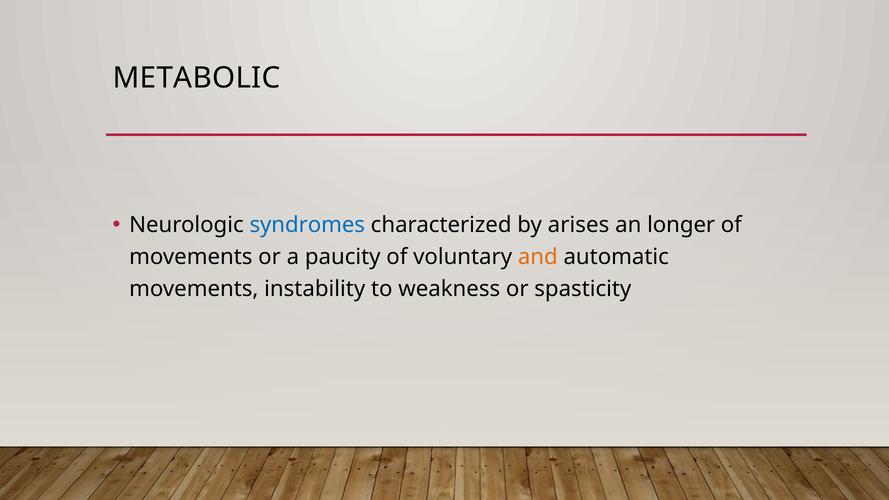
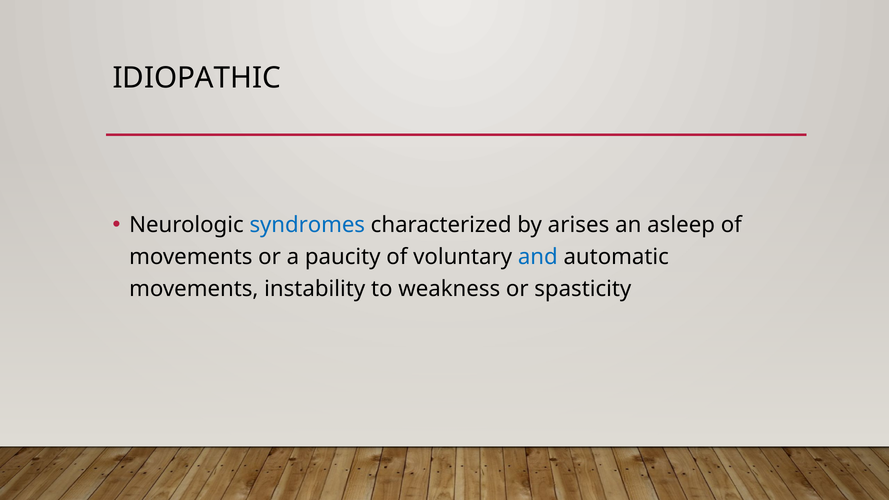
METABOLIC: METABOLIC -> IDIOPATHIC (197, 78)
longer: longer -> asleep (681, 225)
and colour: orange -> blue (538, 257)
